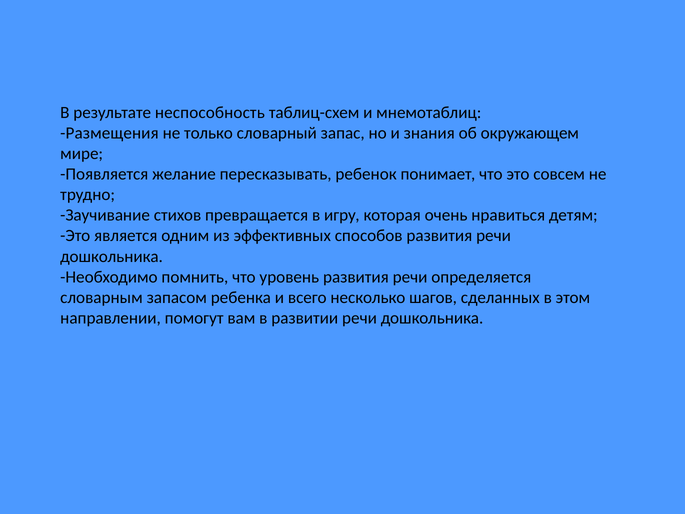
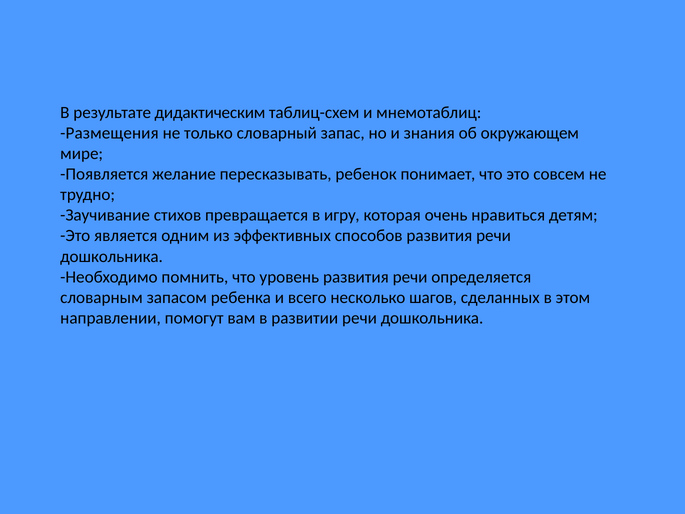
неспособность: неспособность -> дидактическим (210, 112)
